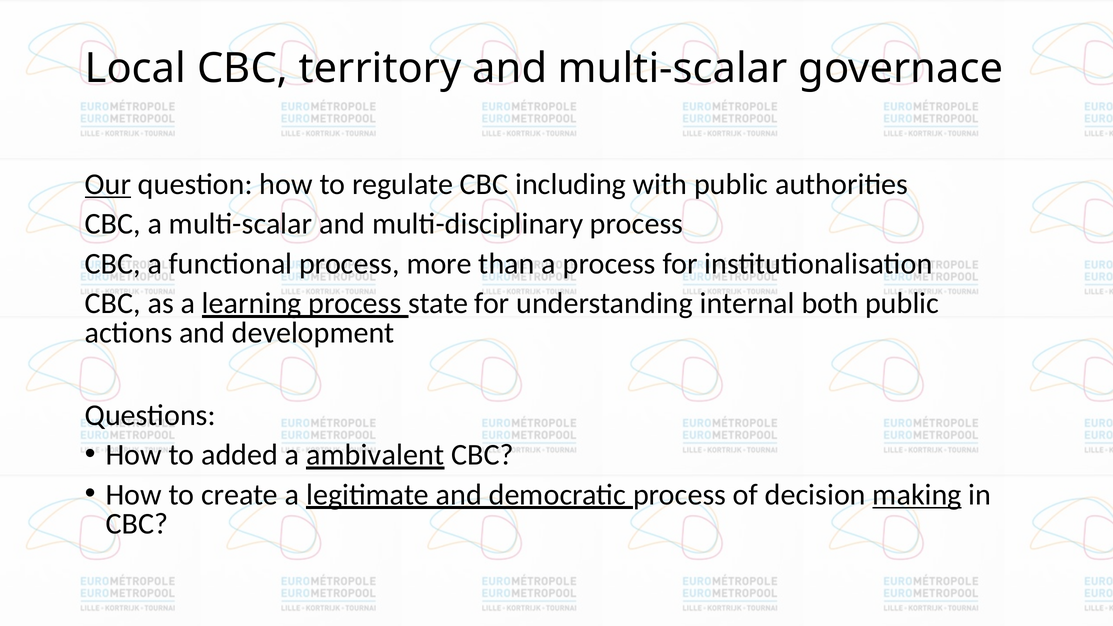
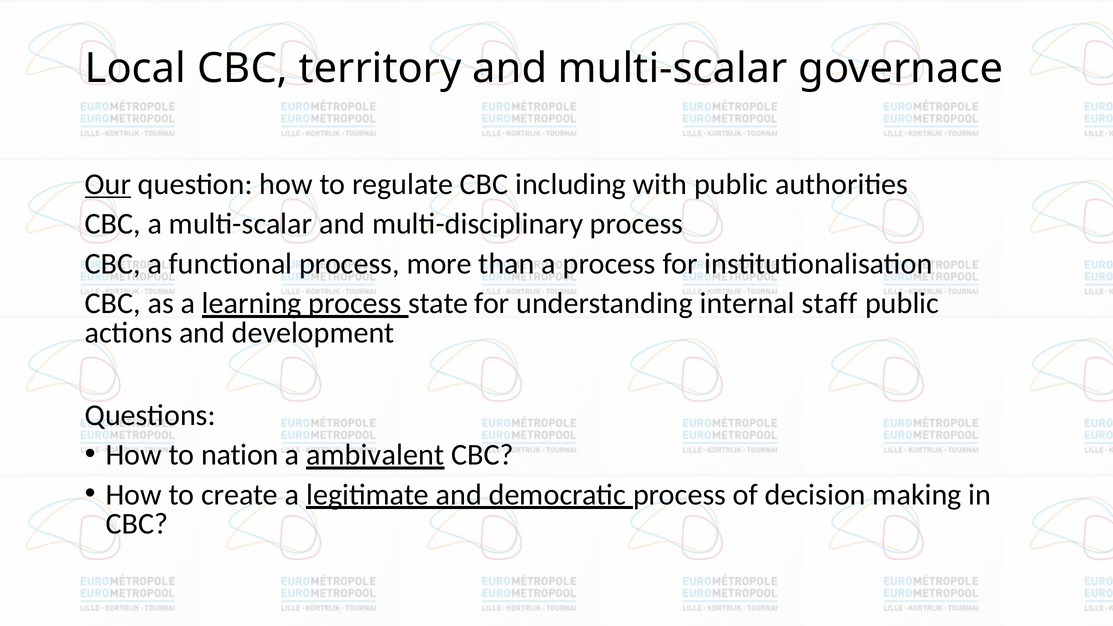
both: both -> staff (830, 303)
added: added -> nation (240, 455)
making underline: present -> none (917, 495)
